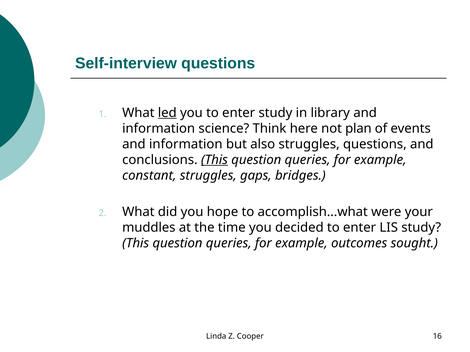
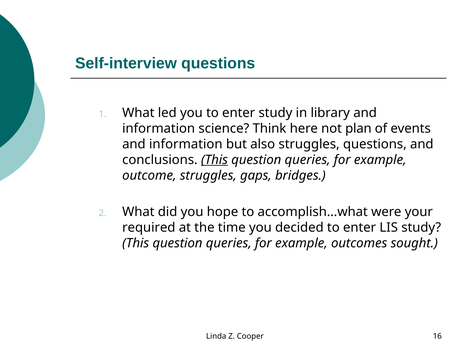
led underline: present -> none (167, 113)
constant: constant -> outcome (149, 176)
muddles: muddles -> required (149, 228)
